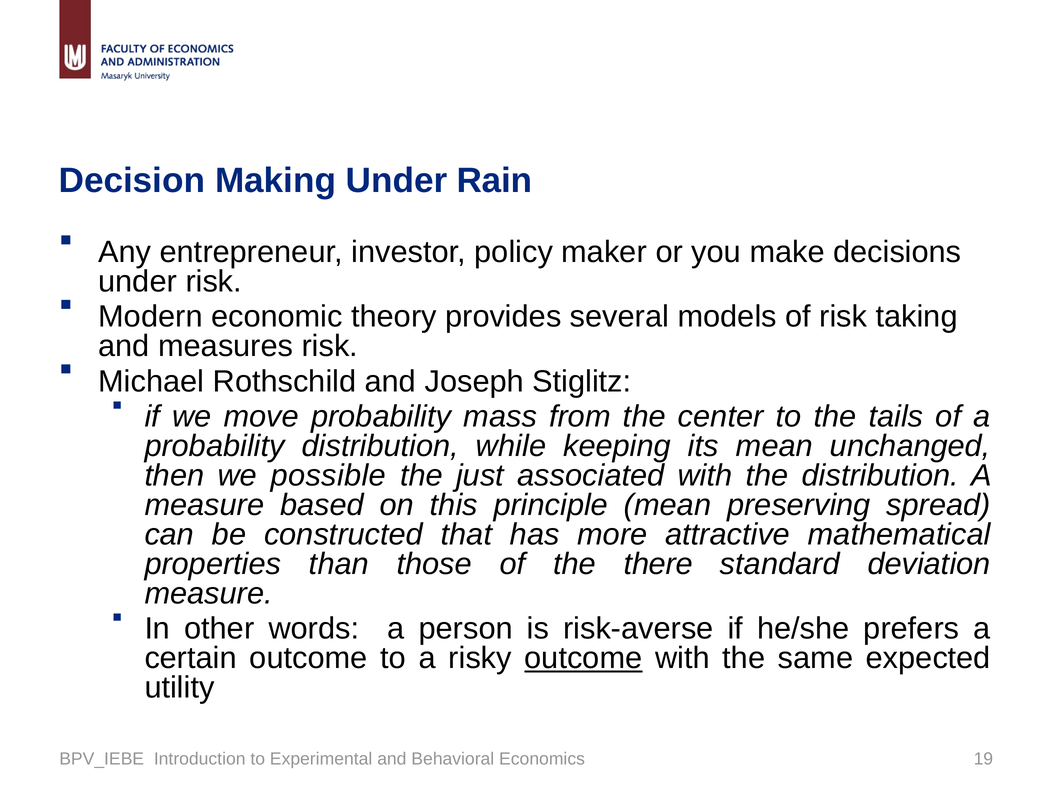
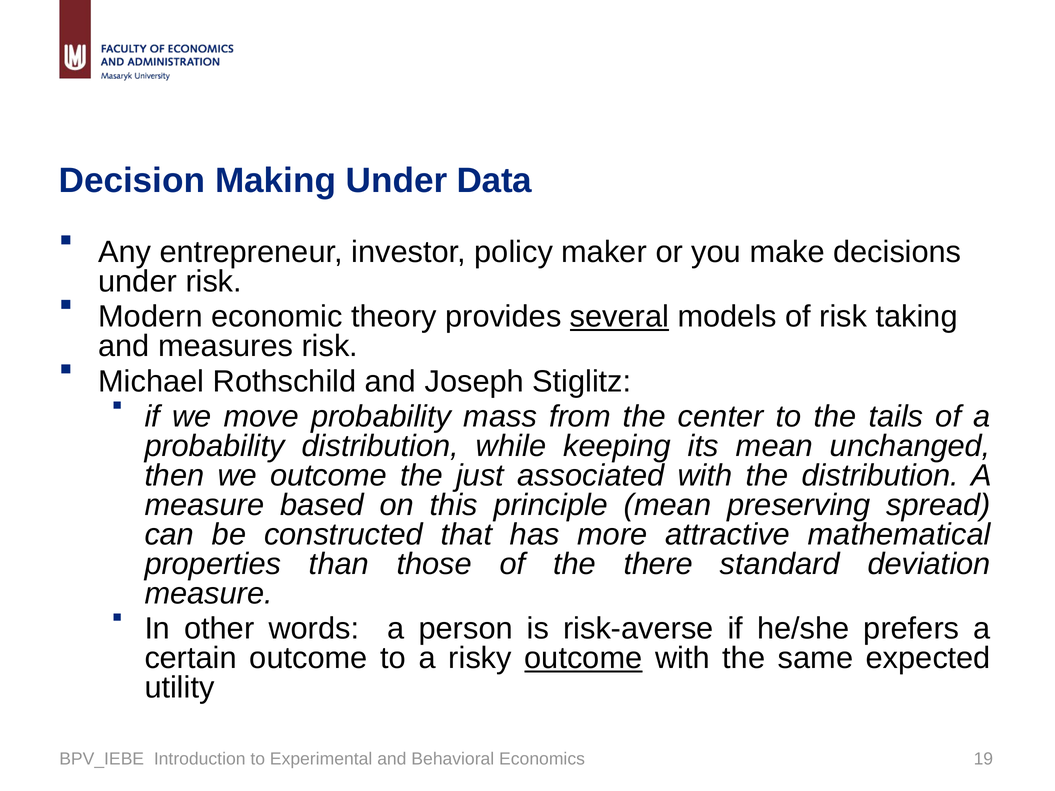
Rain: Rain -> Data (494, 181)
several underline: none -> present (619, 317)
we possible: possible -> outcome (329, 476)
